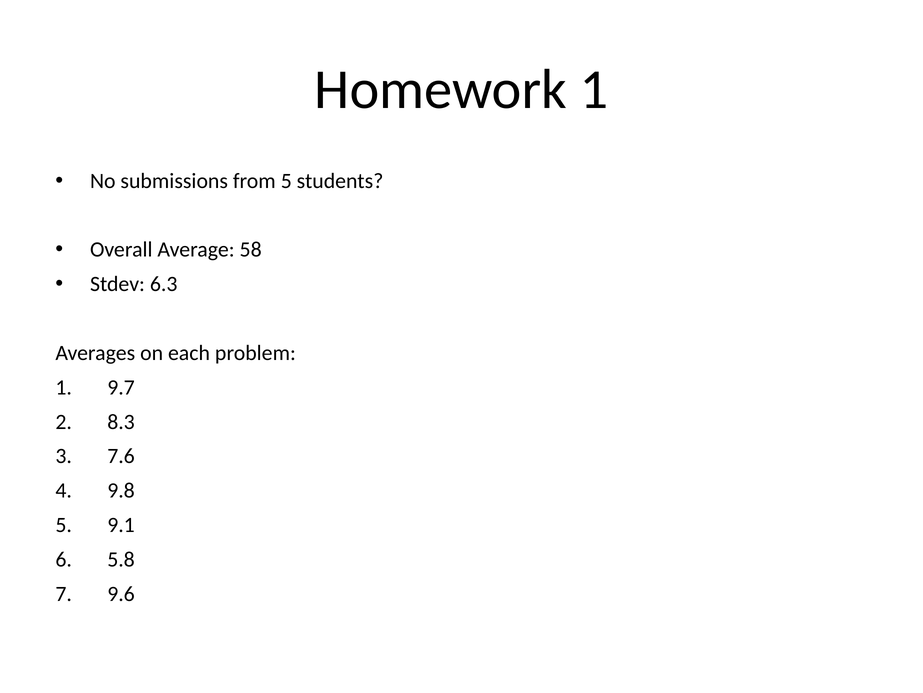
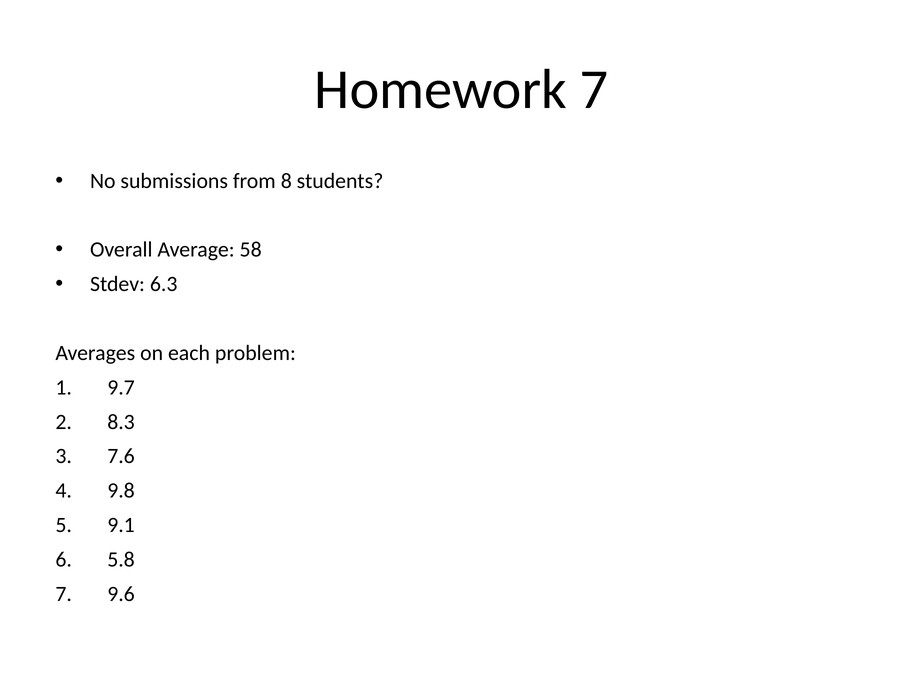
Homework 1: 1 -> 7 (594, 89)
from 5: 5 -> 8 (286, 181)
